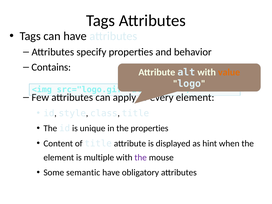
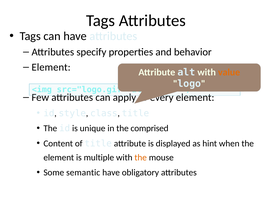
Contains: Contains -> Element (51, 67)
the properties: properties -> comprised (150, 128)
the colour: purple -> orange (141, 157)
